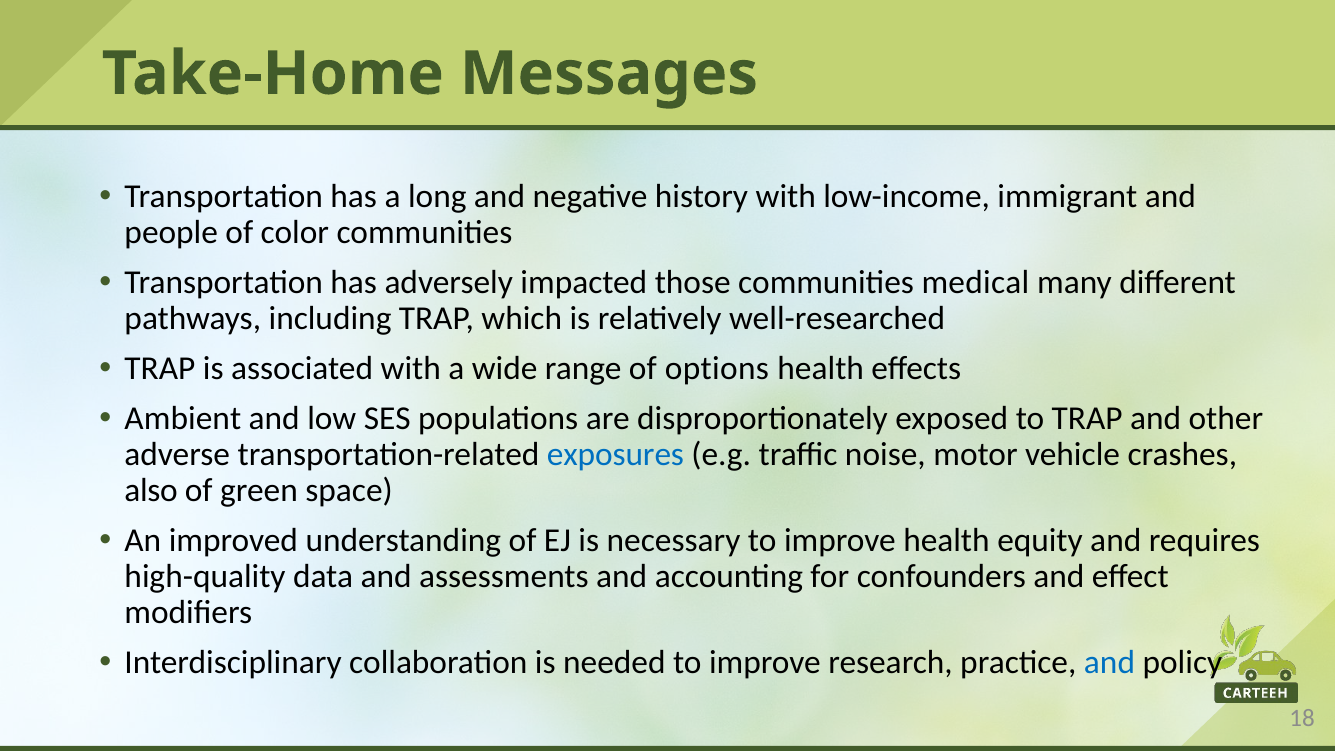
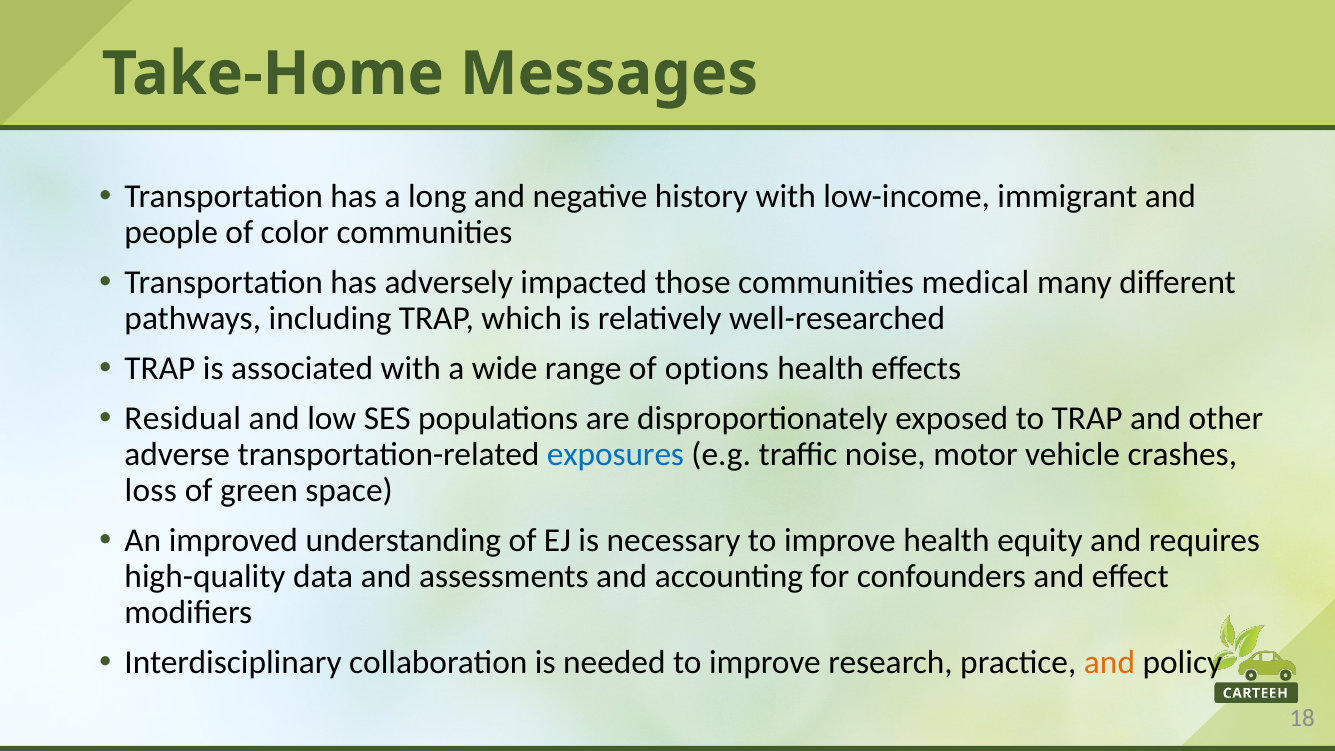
Ambient: Ambient -> Residual (183, 418)
also: also -> loss (151, 490)
and colour: blue -> orange (1110, 662)
